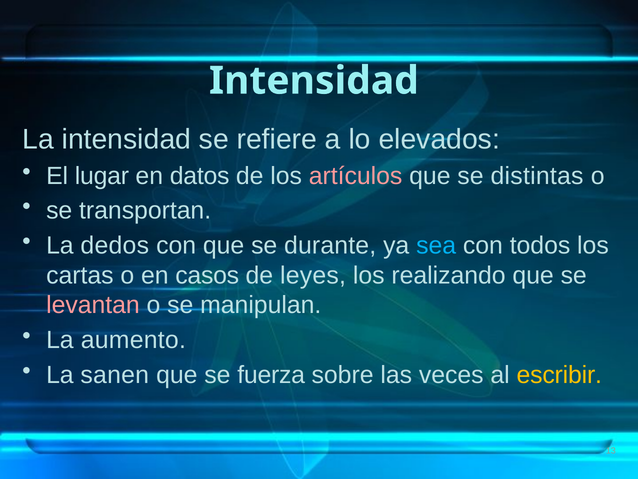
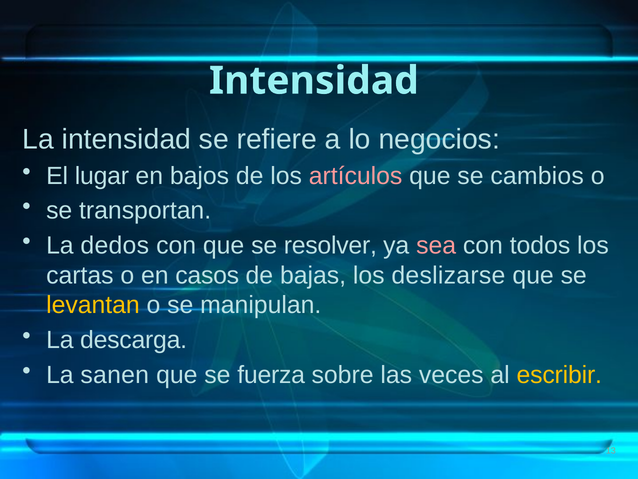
elevados: elevados -> negocios (439, 139)
datos: datos -> bajos (200, 176)
distintas: distintas -> cambios (537, 176)
durante: durante -> resolver (330, 245)
sea colour: light blue -> pink (436, 245)
leyes: leyes -> bajas (313, 275)
realizando: realizando -> deslizarse (448, 275)
levantan colour: pink -> yellow (93, 305)
aumento: aumento -> descarga (134, 340)
